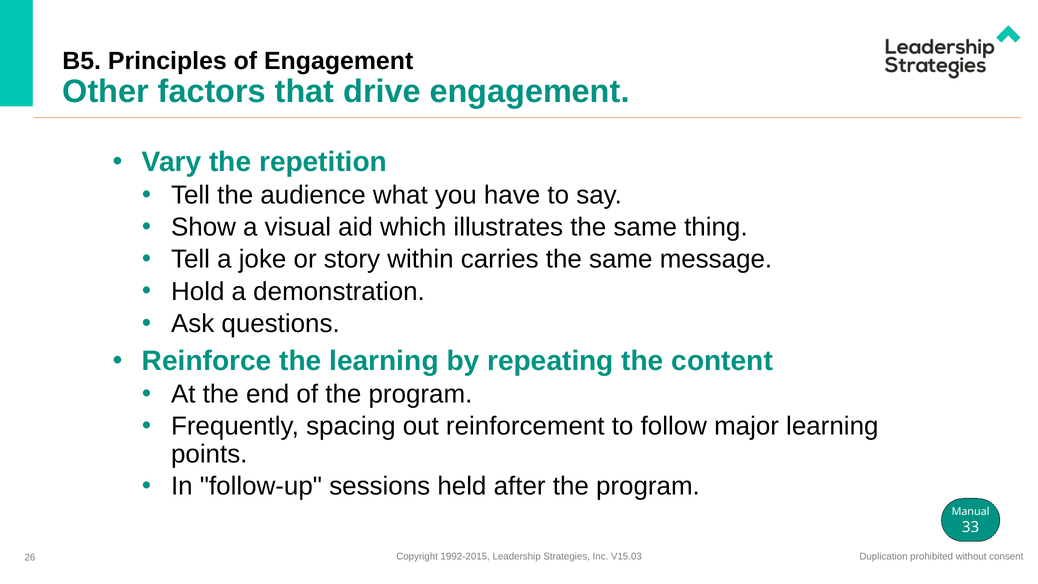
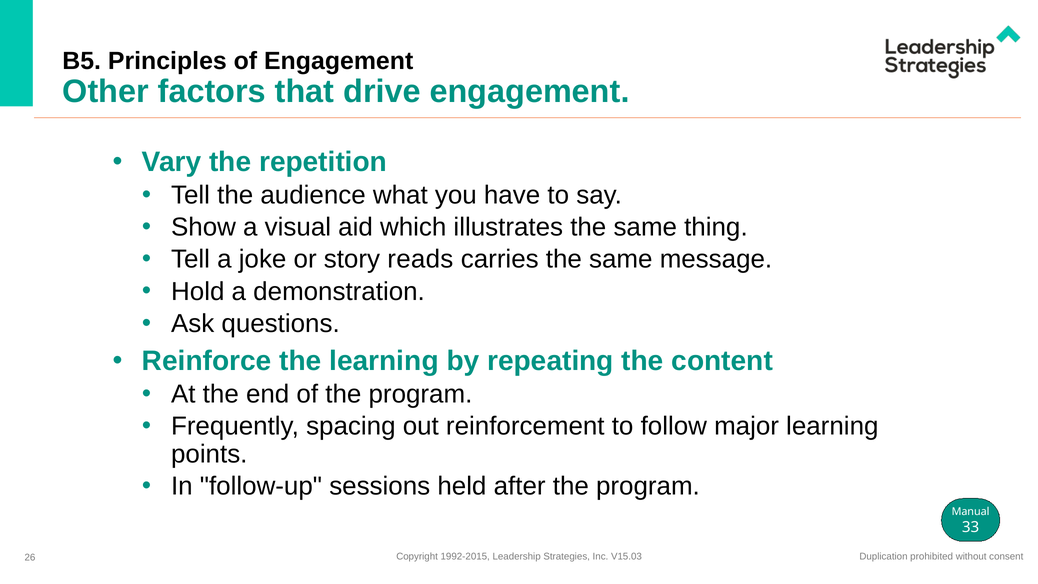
within: within -> reads (420, 259)
